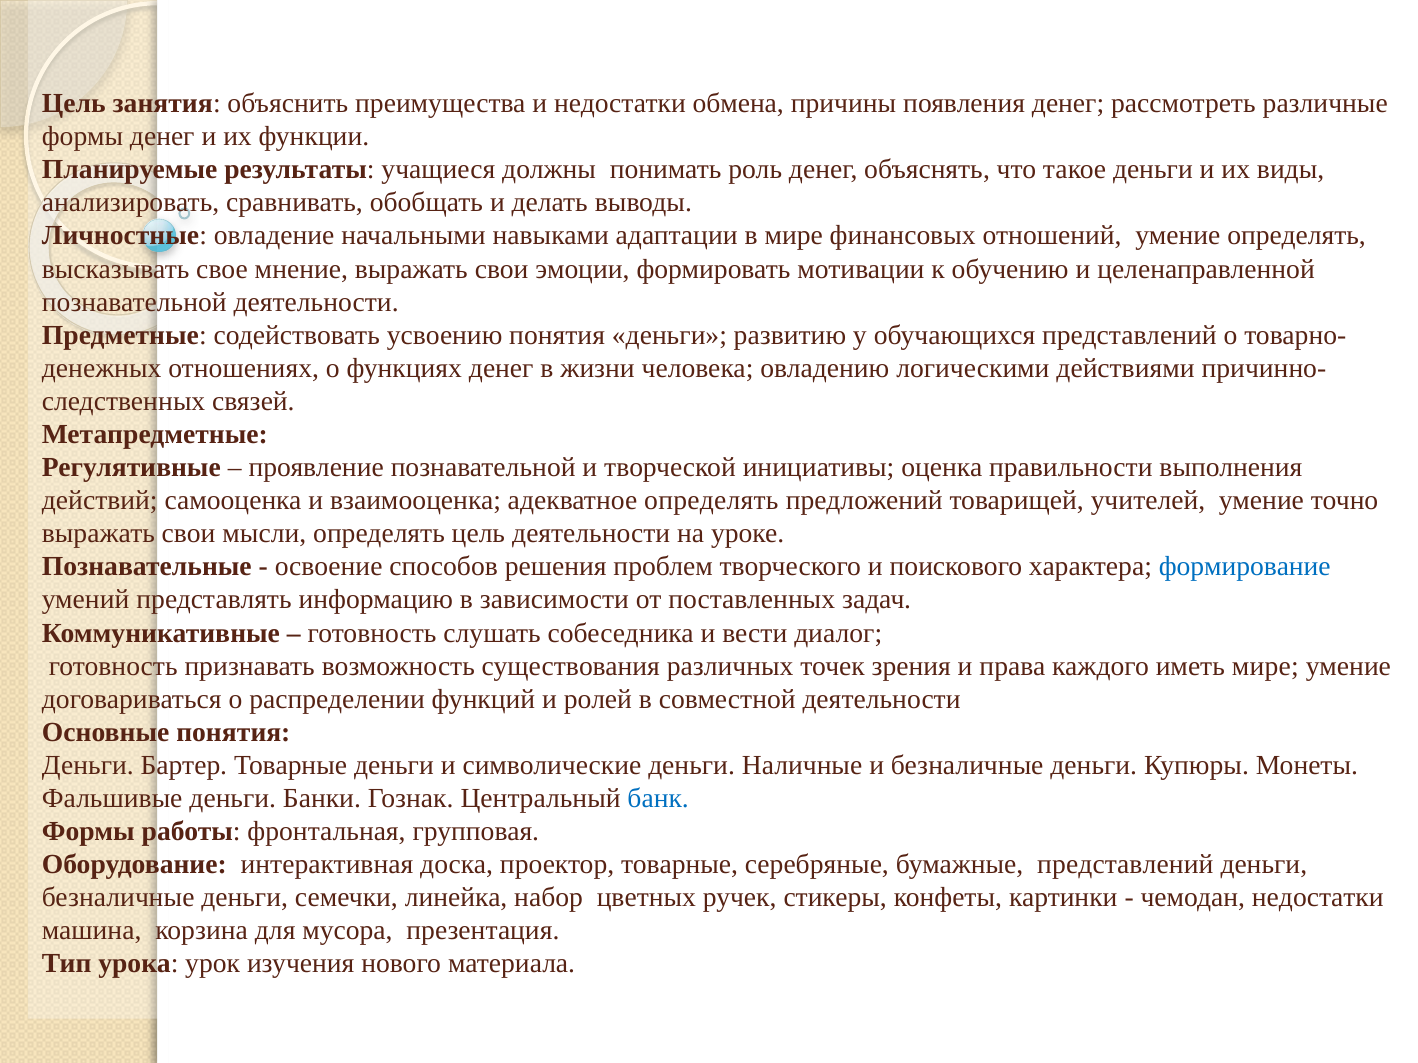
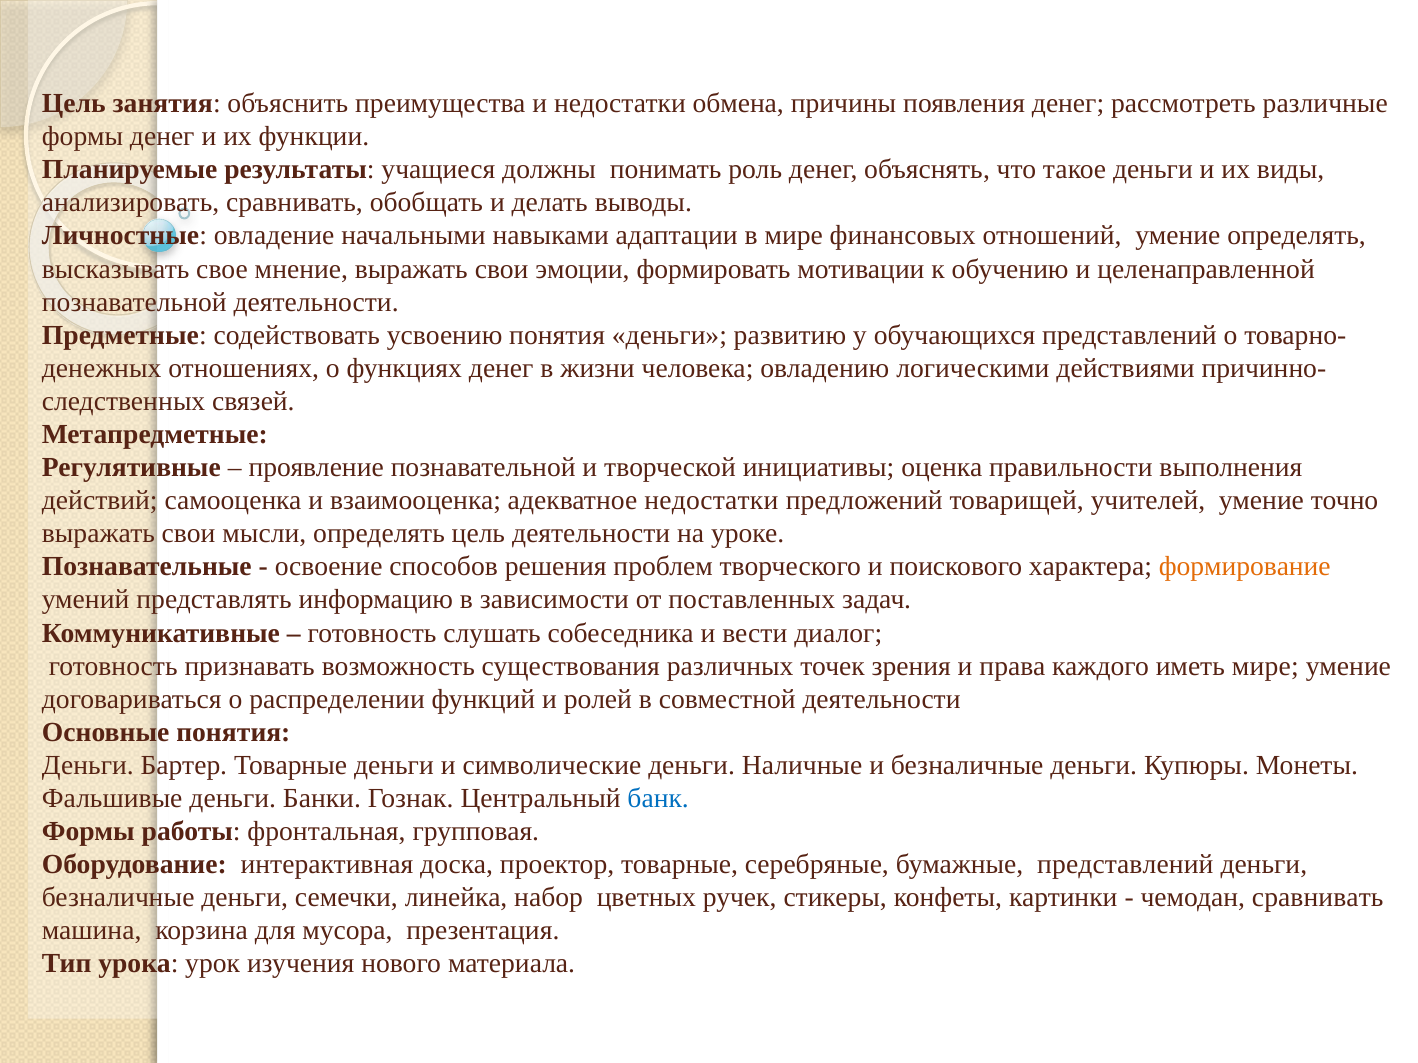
адекватное определять: определять -> недостатки (711, 501)
формирование colour: blue -> orange (1245, 567)
чемодан недостатки: недостатки -> сравнивать (1318, 898)
